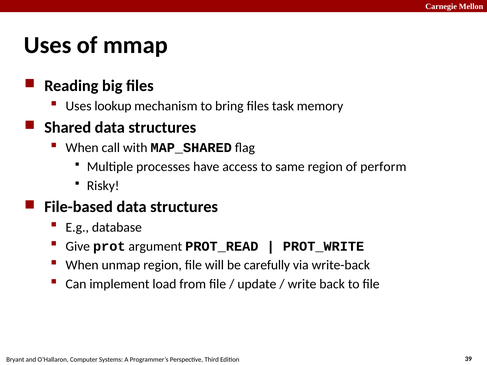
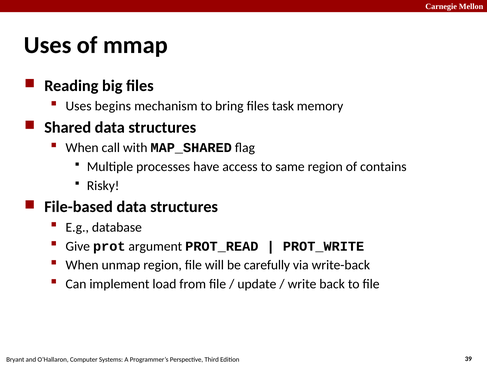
lookup: lookup -> begins (113, 106)
perform: perform -> contains (383, 167)
